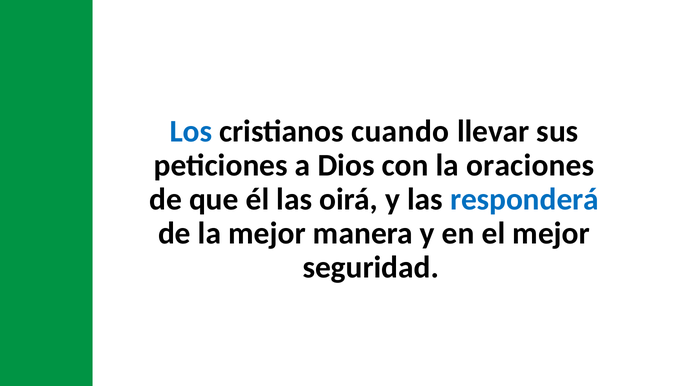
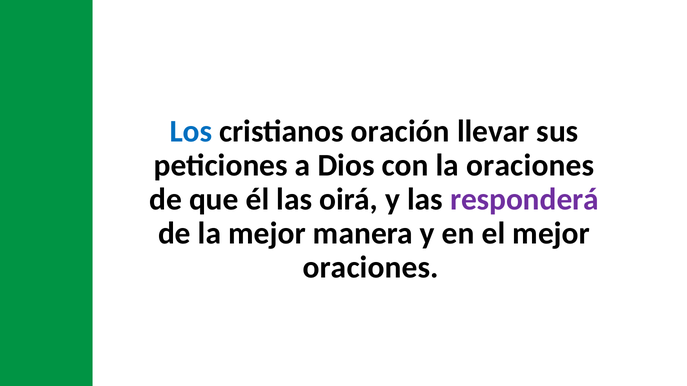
cuando: cuando -> oración (400, 132)
responderá colour: blue -> purple (524, 200)
seguridad: seguridad -> oraciones (371, 268)
